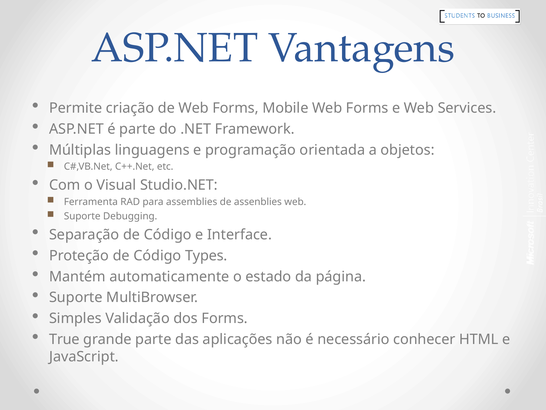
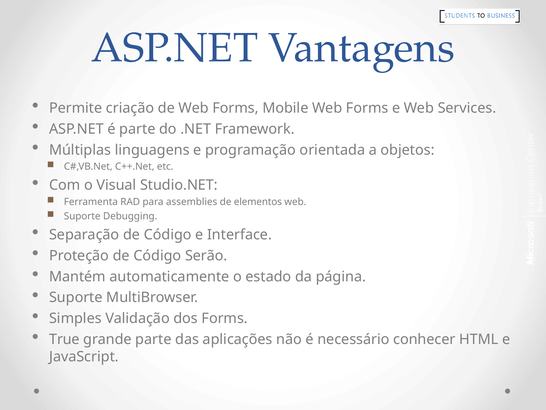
assenblies: assenblies -> elementos (258, 202)
Types: Types -> Serão (206, 255)
